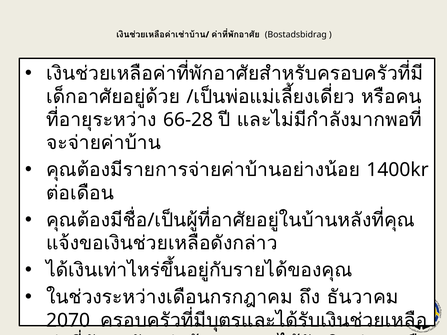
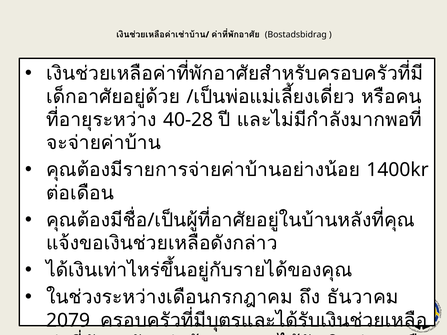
66-28: 66-28 -> 40-28 (188, 120)
2070: 2070 -> 2079 (68, 321)
